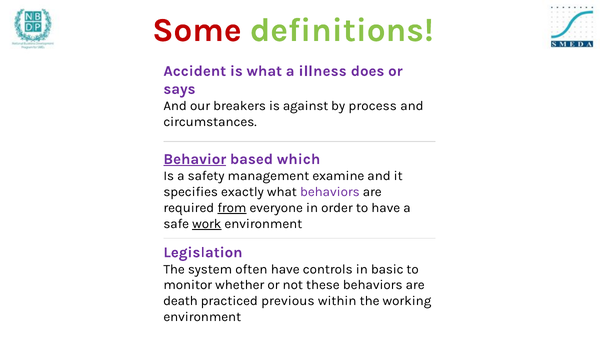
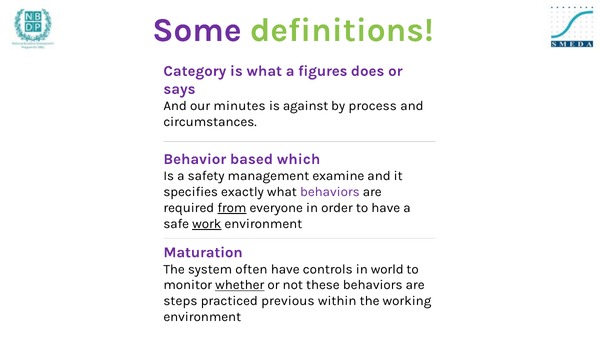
Some colour: red -> purple (197, 30)
Accident: Accident -> Category (195, 71)
illness: illness -> figures (323, 71)
breakers: breakers -> minutes (239, 106)
Behavior underline: present -> none (195, 159)
Legislation: Legislation -> Maturation (203, 253)
basic: basic -> world (387, 270)
whether underline: none -> present (240, 286)
death: death -> steps (180, 302)
